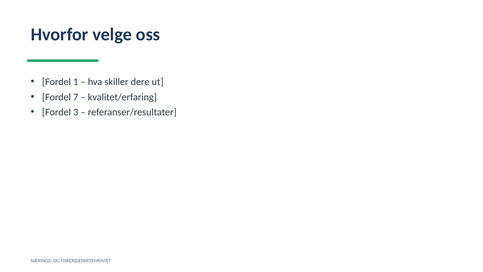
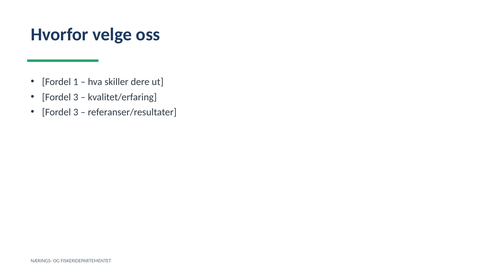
7: 7 -> 3 (76, 97)
